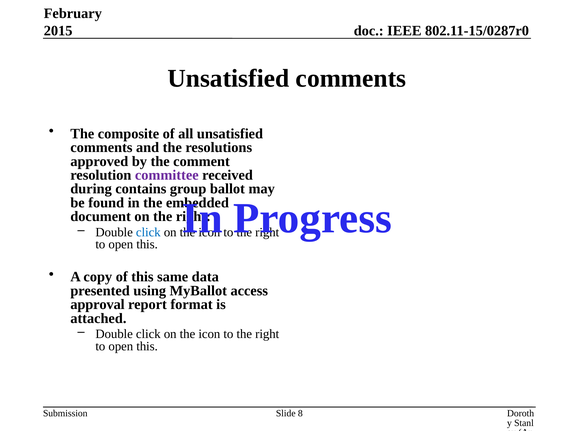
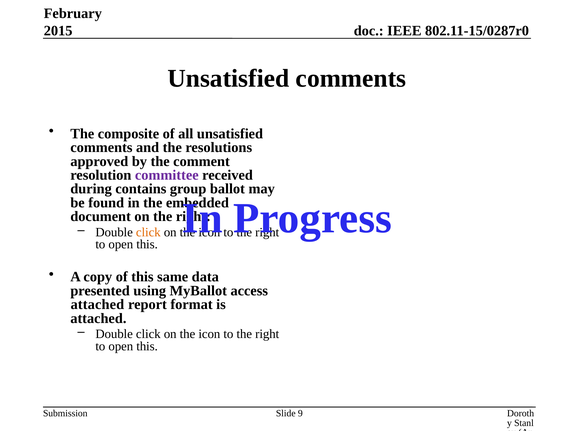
click colour: blue -> orange (148, 232)
approval: approval -> attached (97, 304)
8: 8 -> 9 (300, 413)
